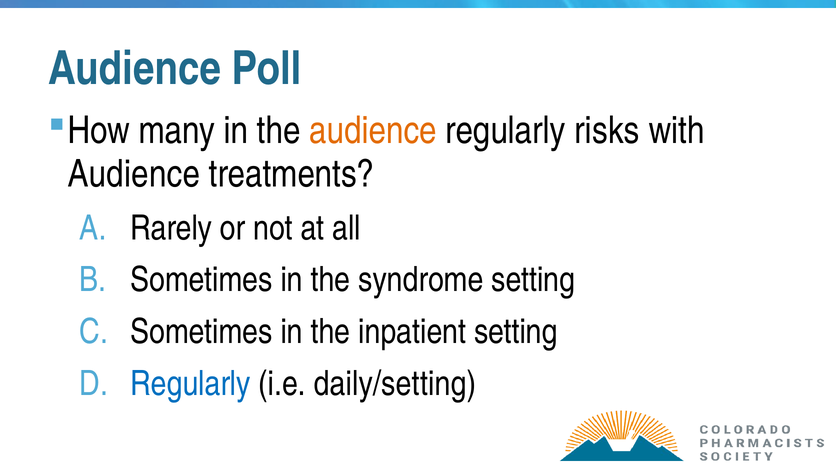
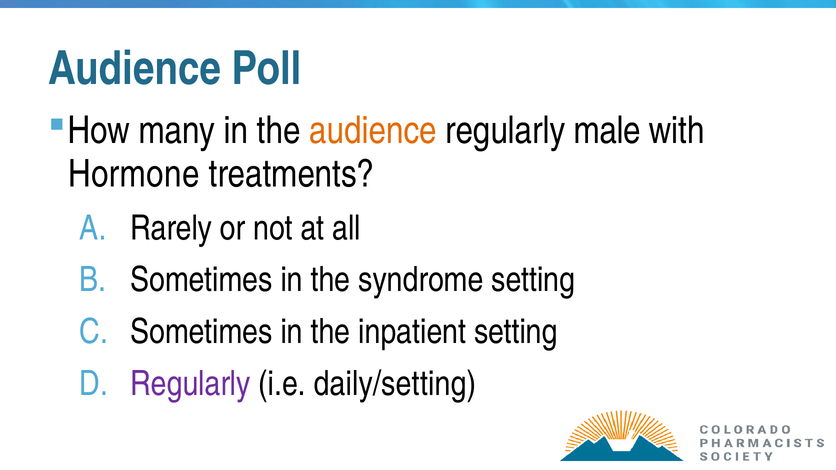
risks: risks -> male (607, 131)
Audience: Audience -> Hormone (134, 174)
Regularly colour: blue -> purple (190, 384)
